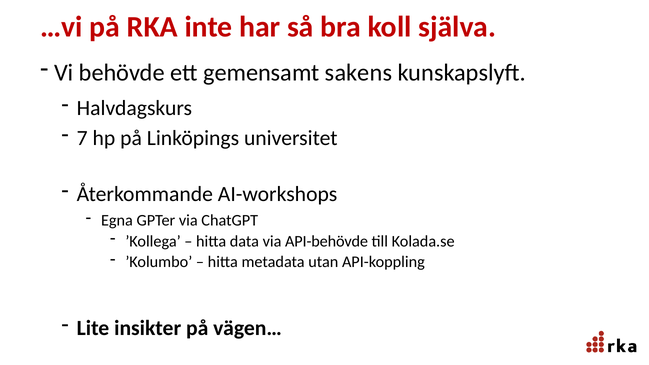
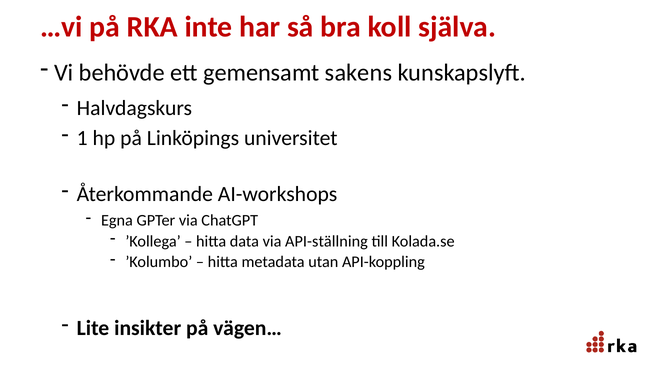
7: 7 -> 1 (82, 138)
API-behövde: API-behövde -> API-ställning (326, 241)
